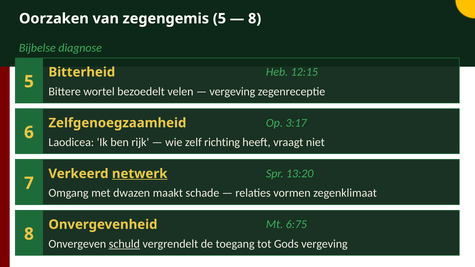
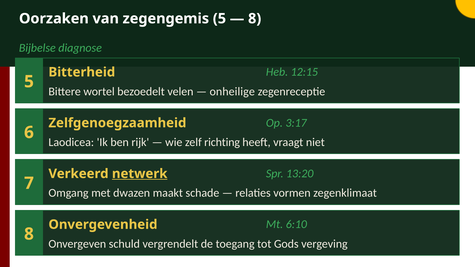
vergeving: vergeving -> onheilige (232, 92)
6:75: 6:75 -> 6:10 (296, 225)
schuld underline: present -> none (124, 244)
